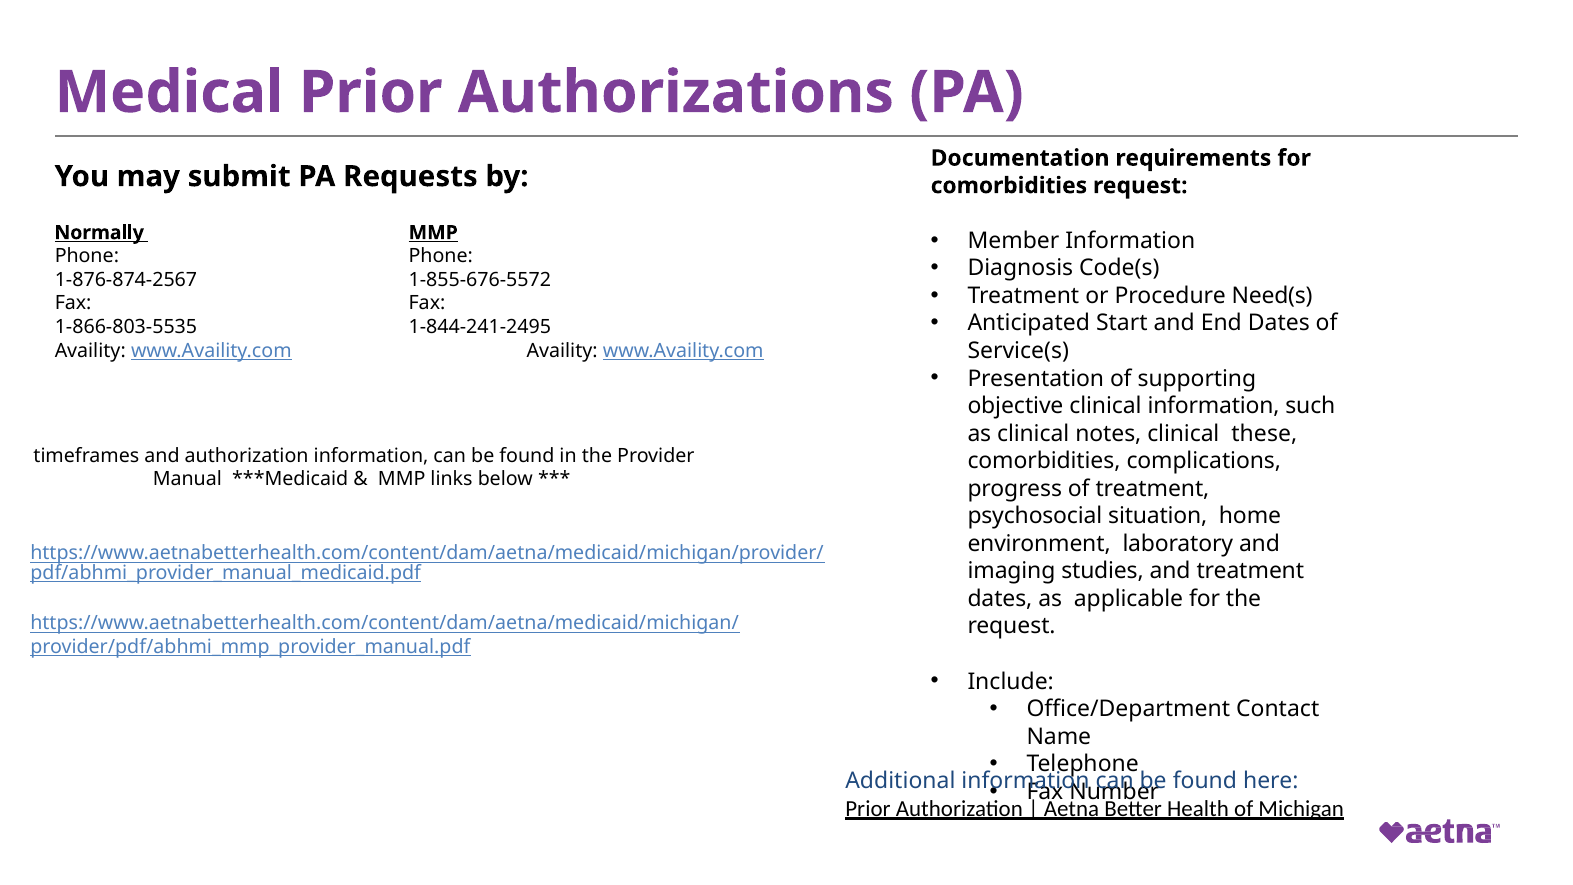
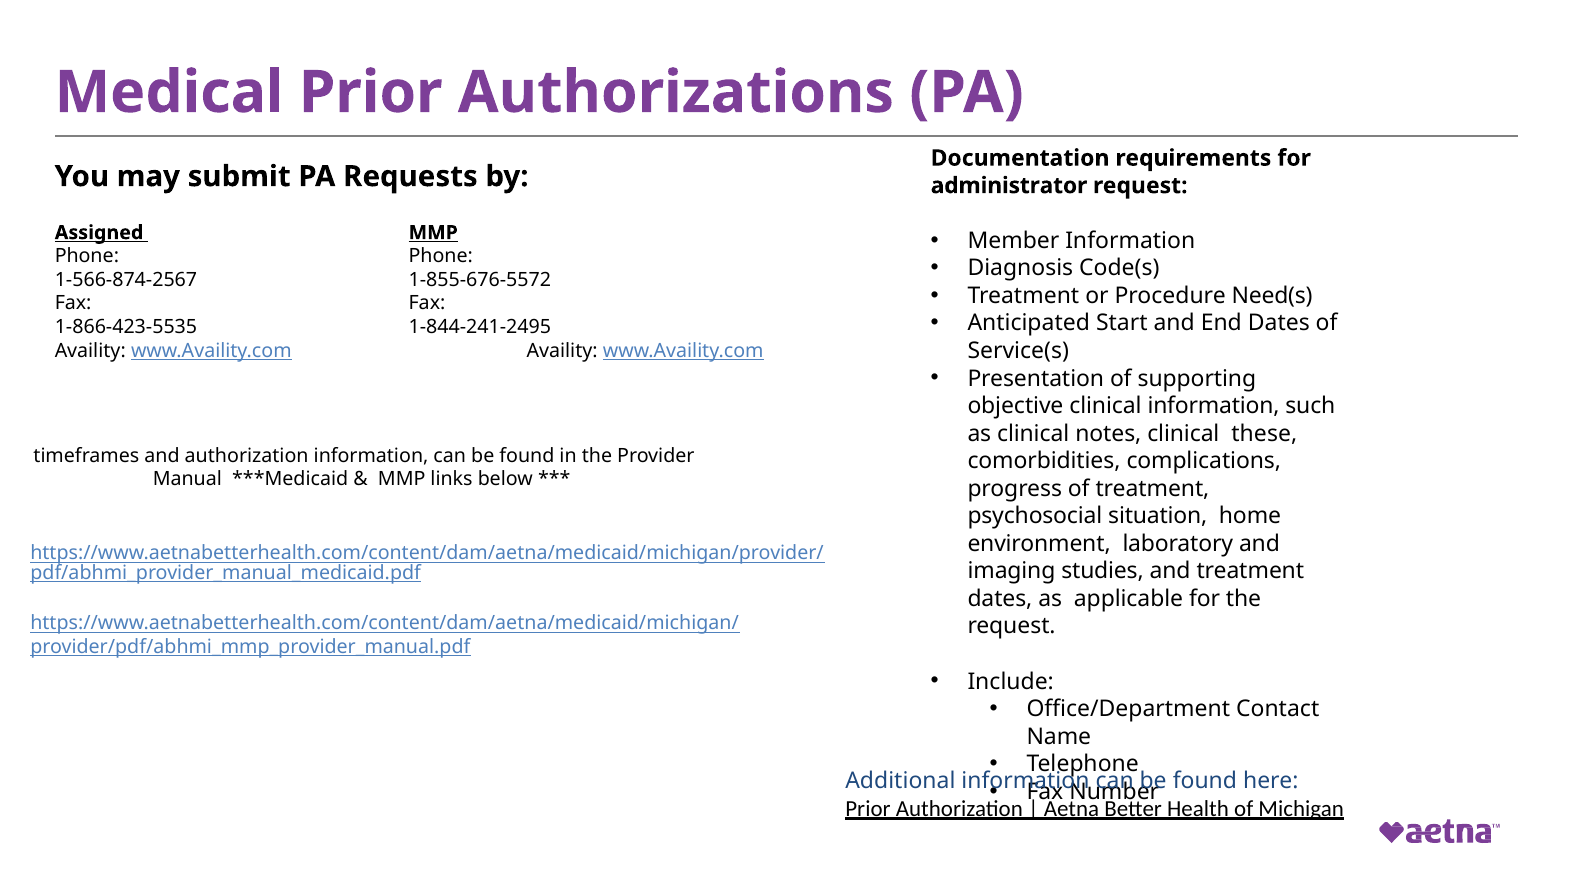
comorbidities: comorbidities -> administrator (1009, 186)
Normally: Normally -> Assigned (99, 233)
1-876-874-2567: 1-876-874-2567 -> 1-566-874-2567 (126, 280)
1-866-803-5535: 1-866-803-5535 -> 1-866-423-5535 (126, 327)
